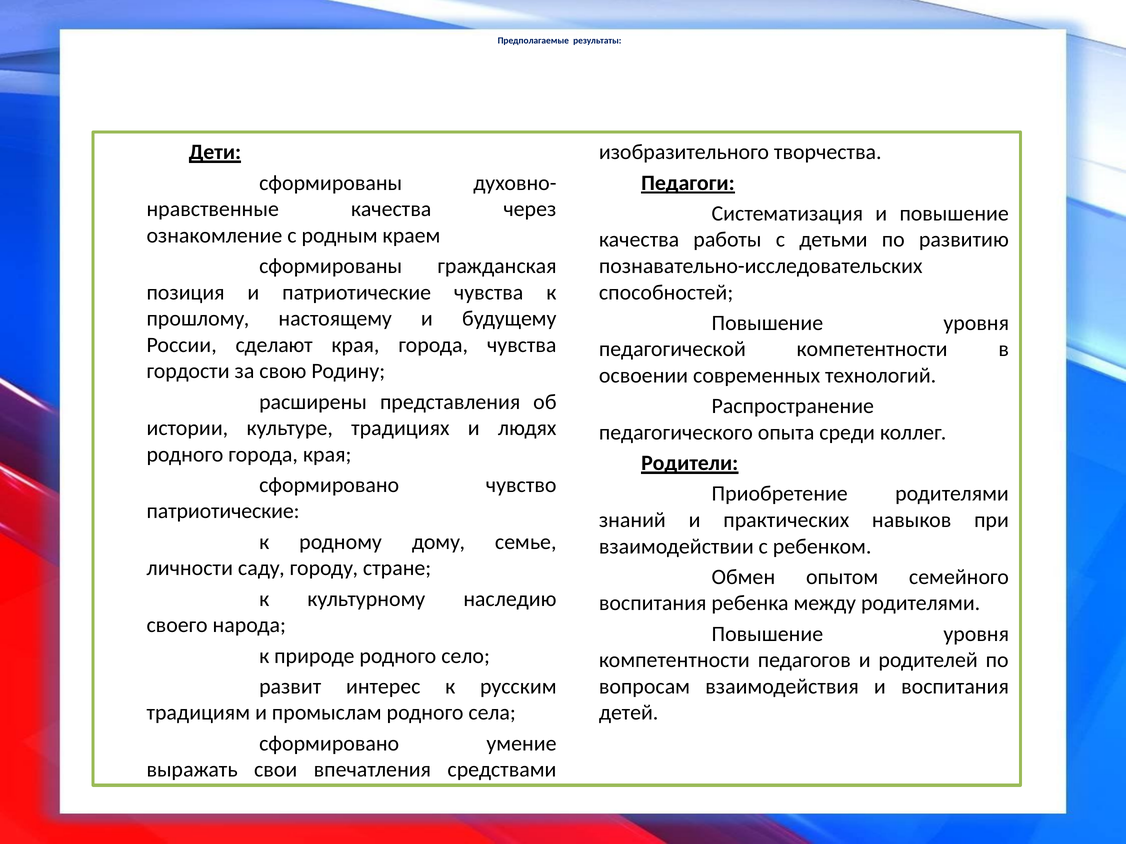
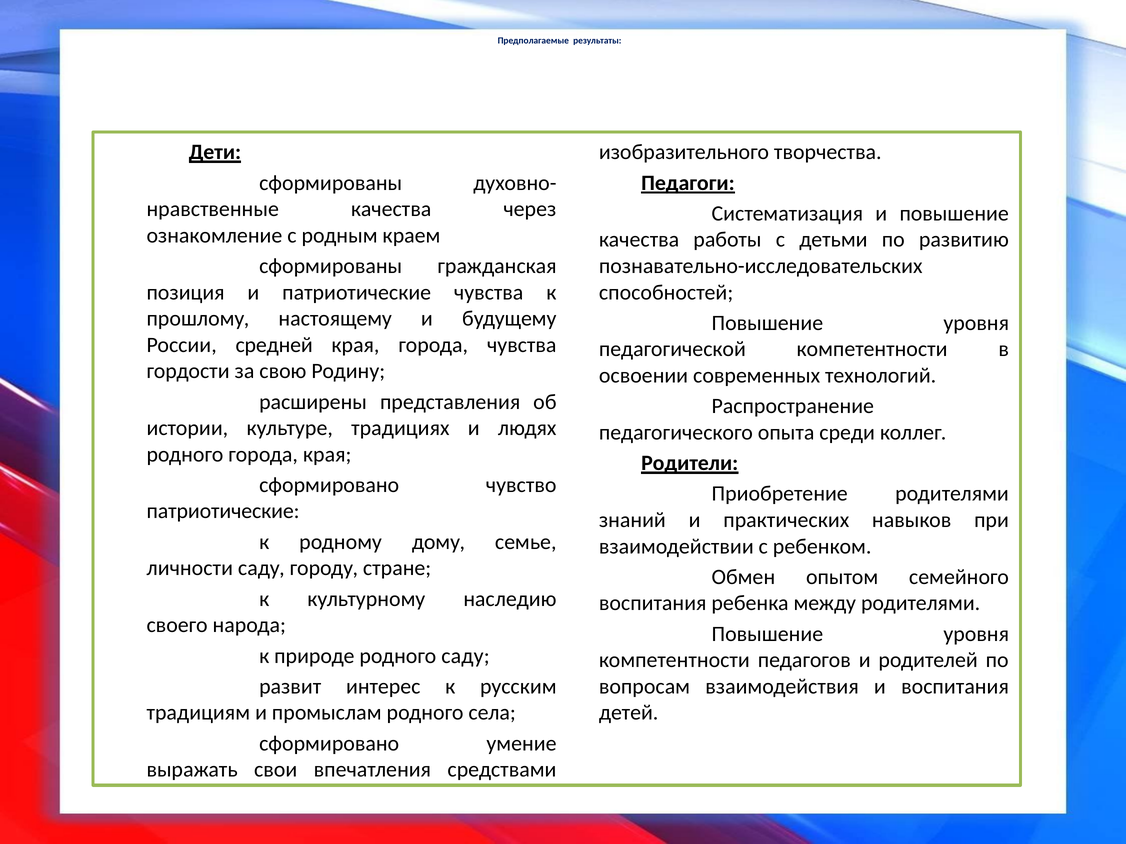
сделают: сделают -> средней (274, 345)
родного село: село -> саду (465, 656)
